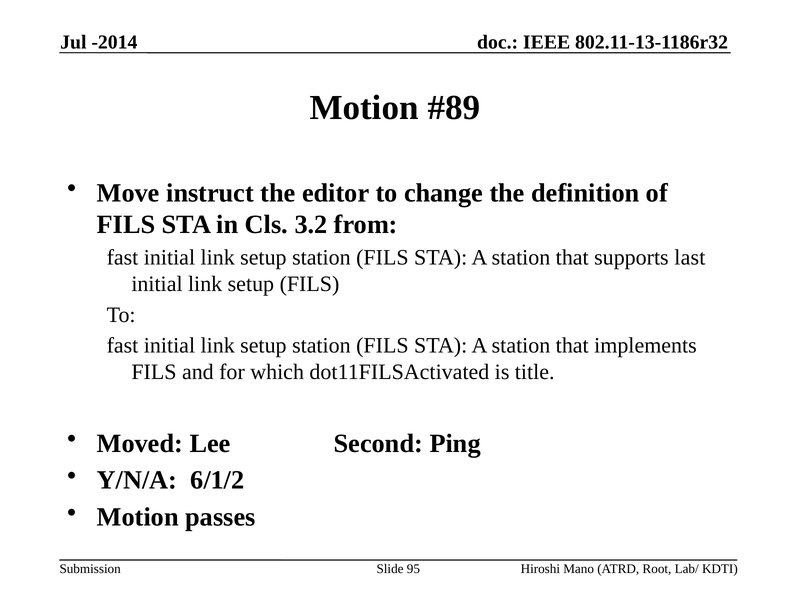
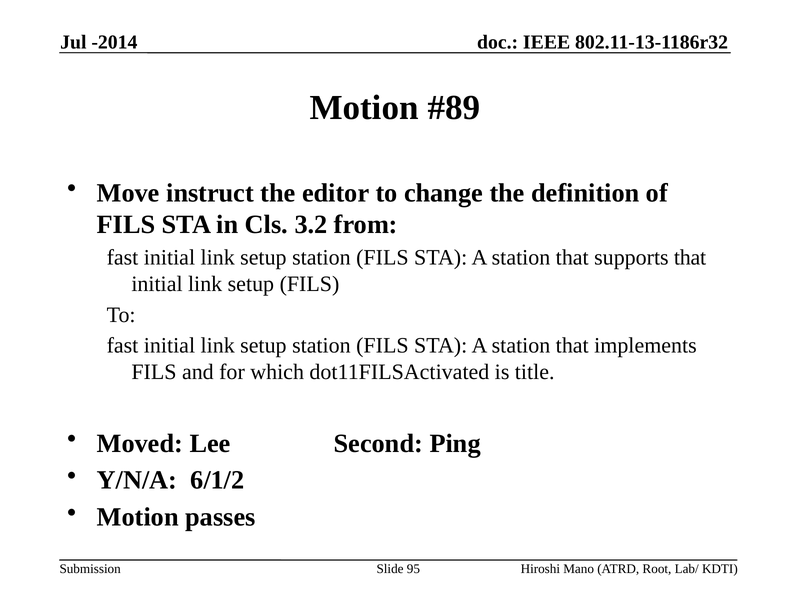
supports last: last -> that (690, 257)
